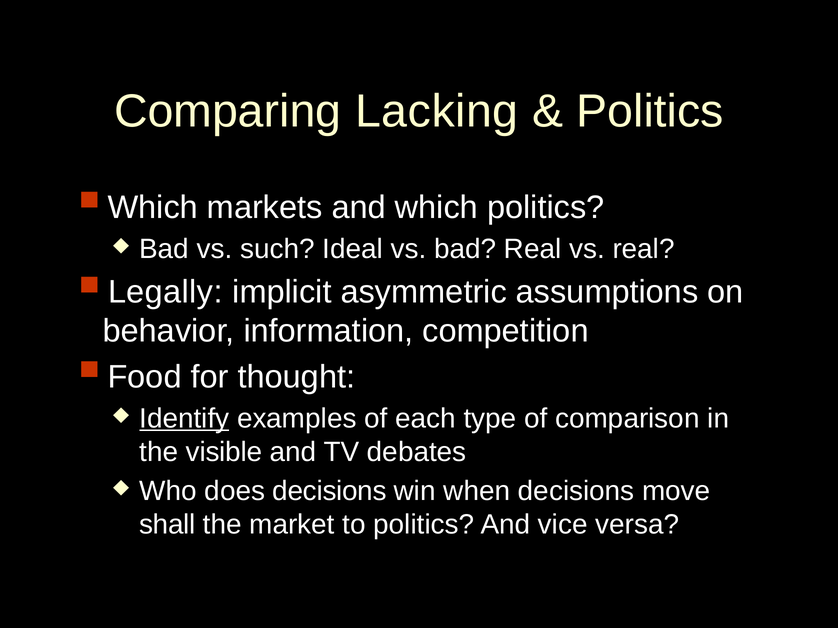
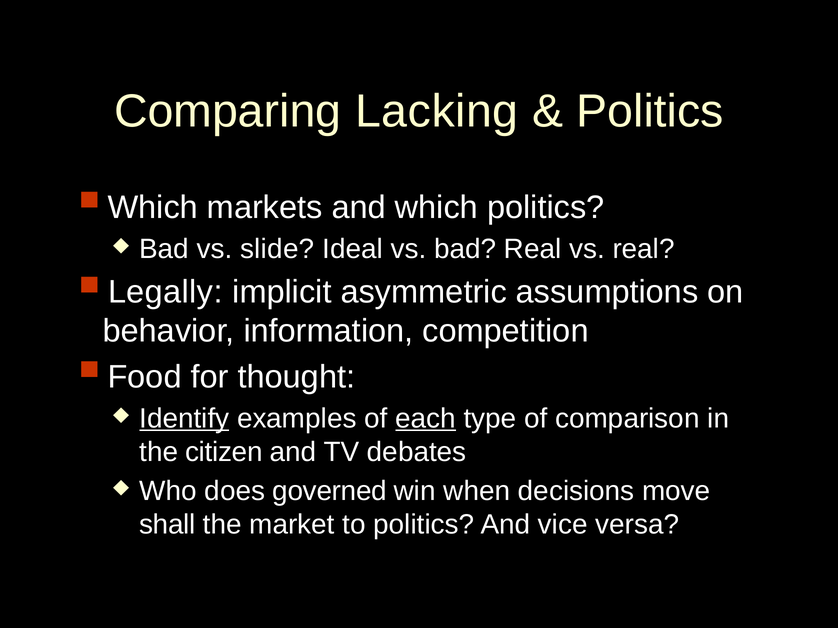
such: such -> slide (277, 249)
each underline: none -> present (426, 419)
visible: visible -> citizen (224, 452)
does decisions: decisions -> governed (330, 491)
